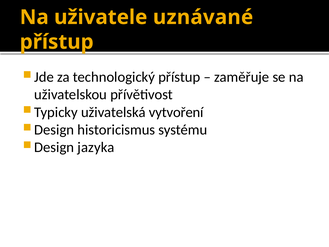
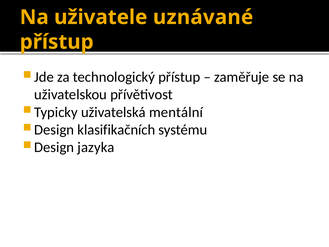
vytvoření: vytvoření -> mentální (176, 112)
historicismus: historicismus -> klasifikačních (116, 130)
